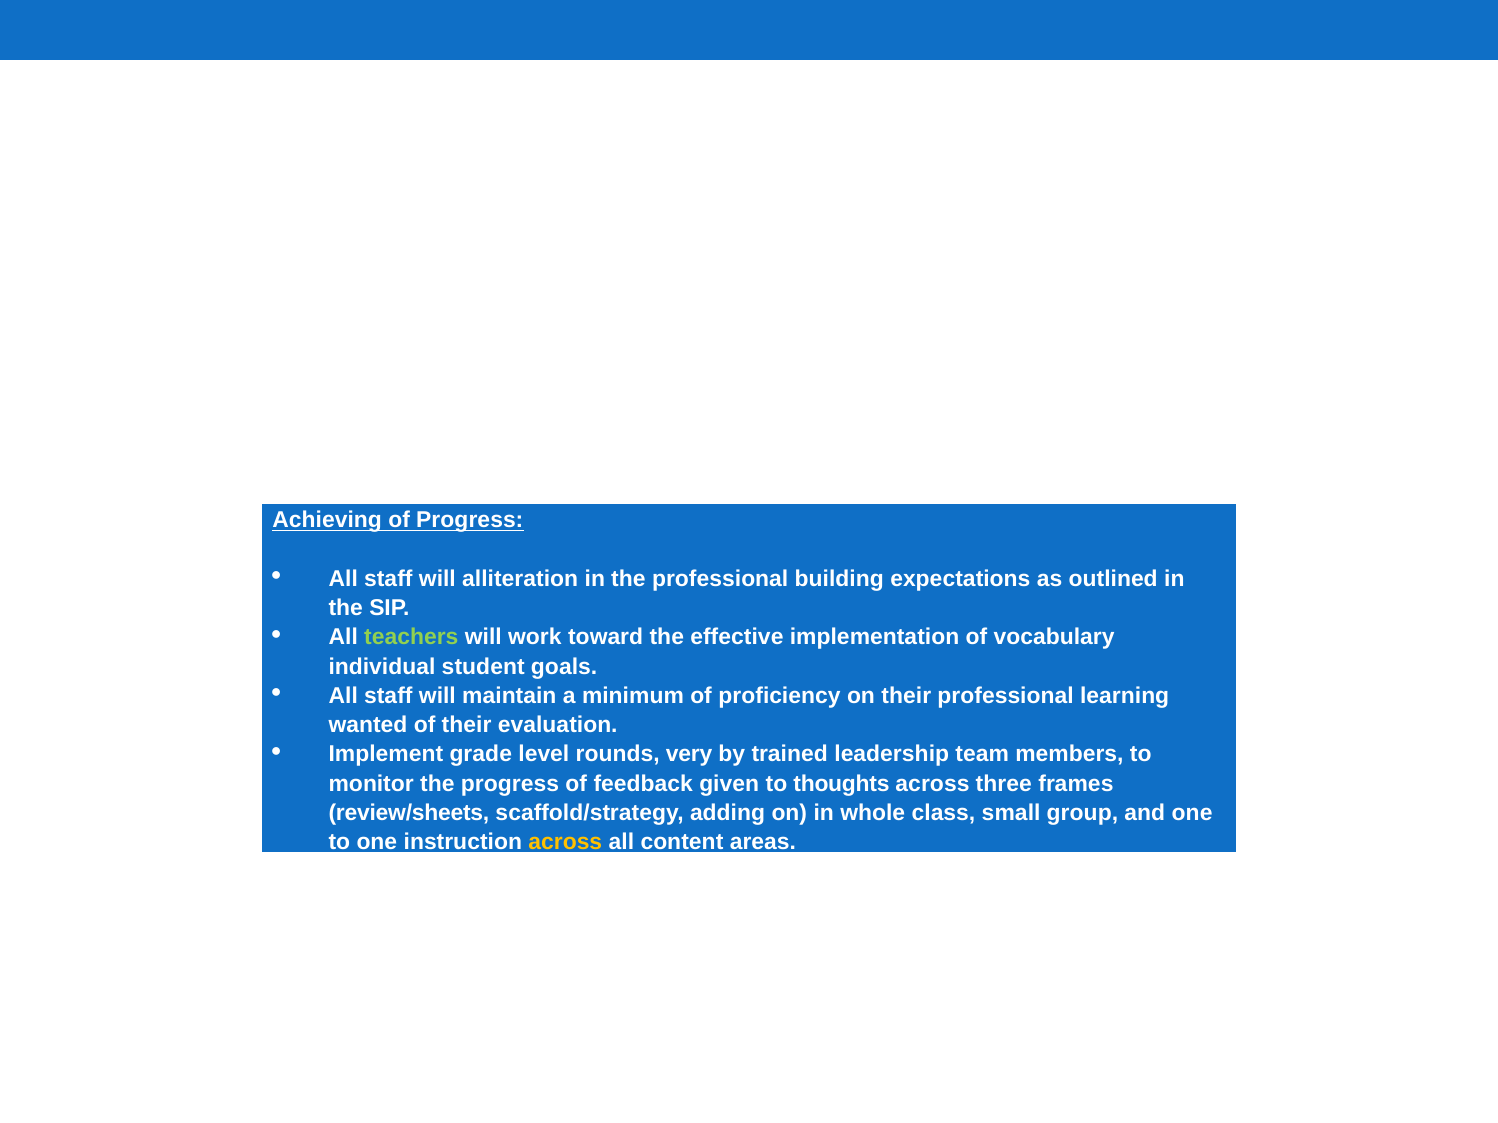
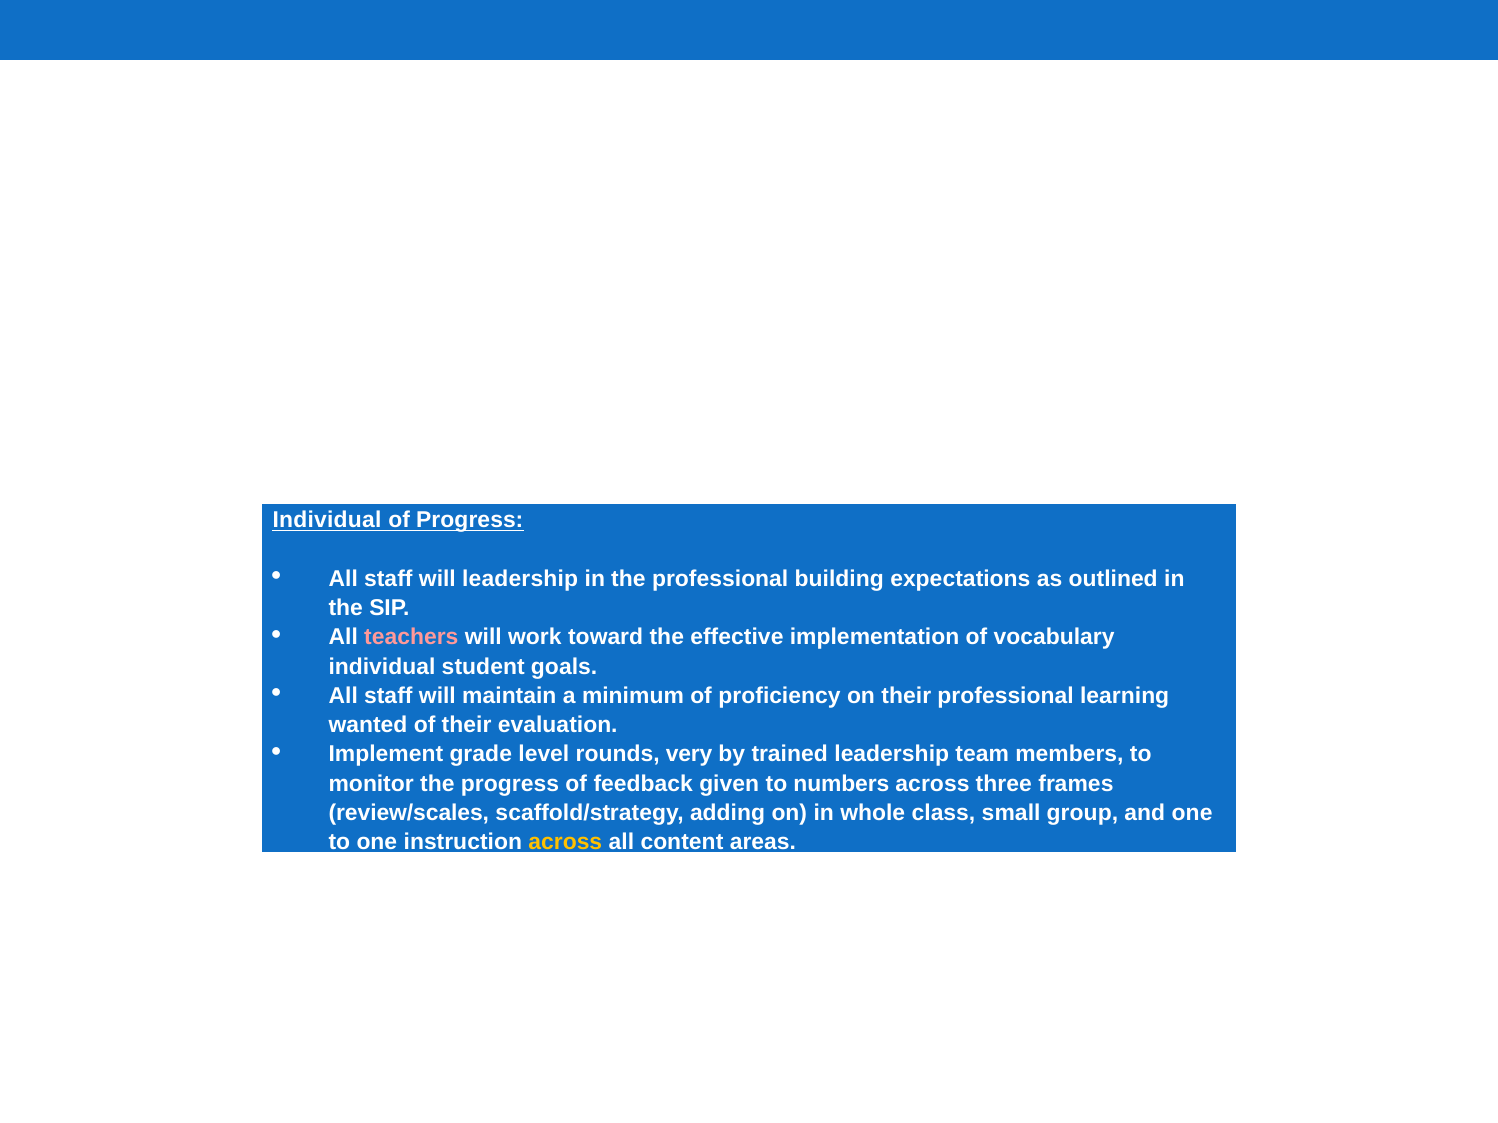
Achieving: Achieving -> Individual (327, 521)
will alliteration: alliteration -> leadership (520, 579)
teachers colour: light green -> pink (411, 638)
thoughts: thoughts -> numbers (841, 784)
review/sheets: review/sheets -> review/scales (409, 813)
